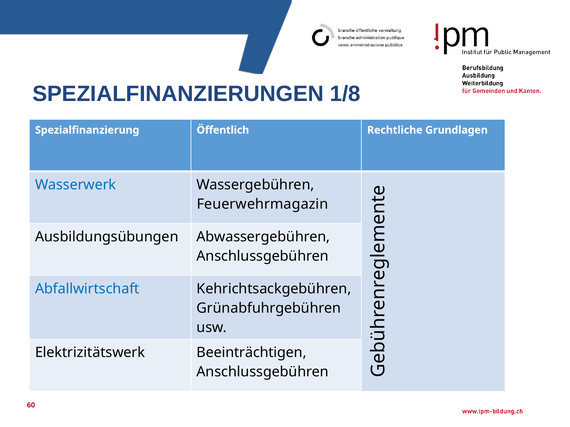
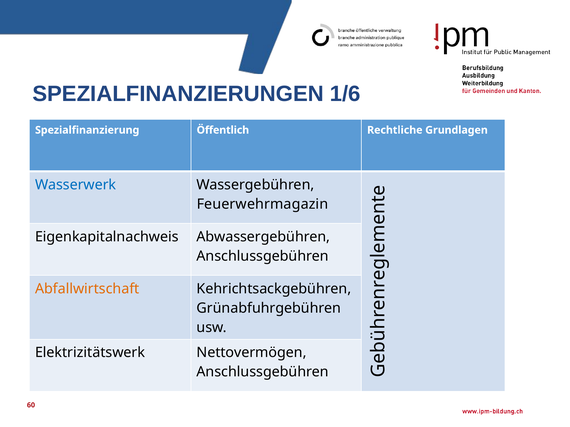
1/8: 1/8 -> 1/6 (345, 94)
Ausbildungsübungen: Ausbildungsübungen -> Eigenkapitalnachweis (107, 237)
Abfallwirtschaft colour: blue -> orange (87, 289)
Beeinträchtigen: Beeinträchtigen -> Nettovermögen (252, 353)
